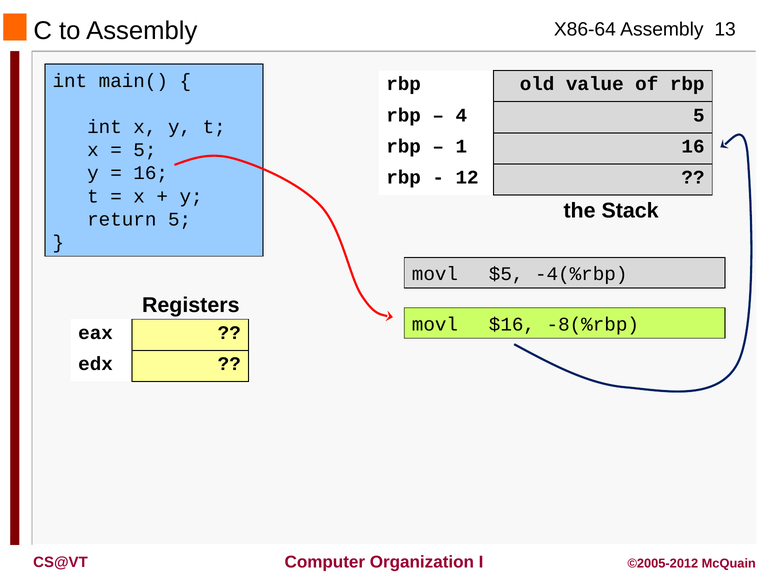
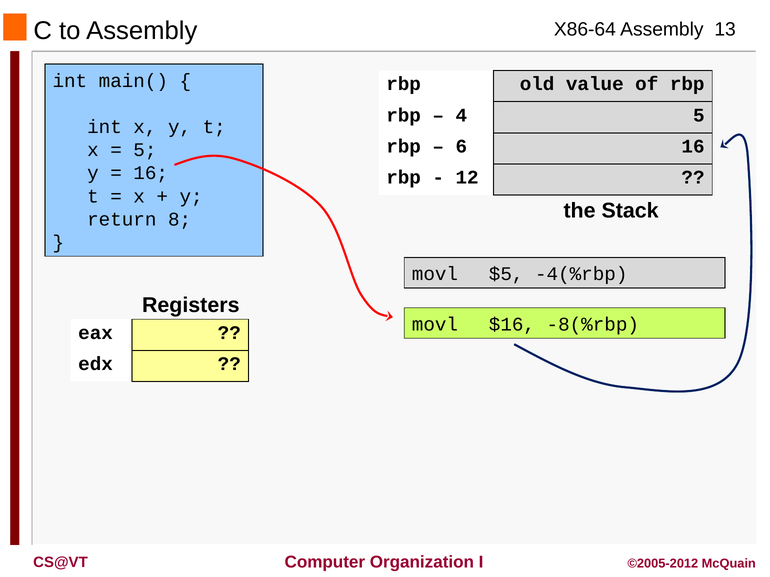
1: 1 -> 6 (461, 146)
return 5: 5 -> 8 (180, 219)
